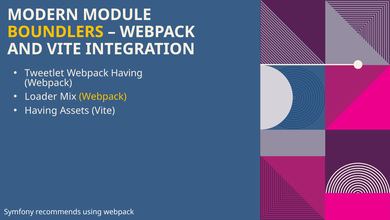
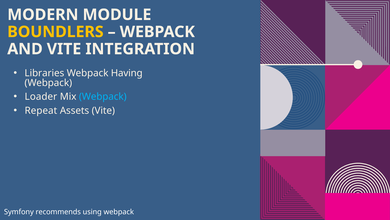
Tweetlet: Tweetlet -> Libraries (44, 73)
Webpack colour: yellow -> light blue (103, 96)
Having: Having -> Repeat (41, 110)
